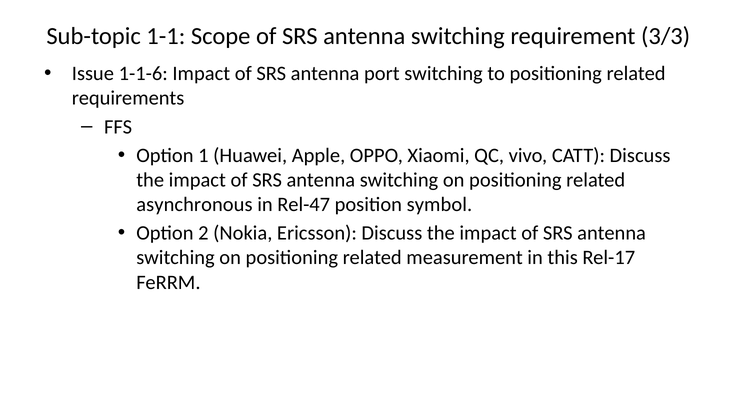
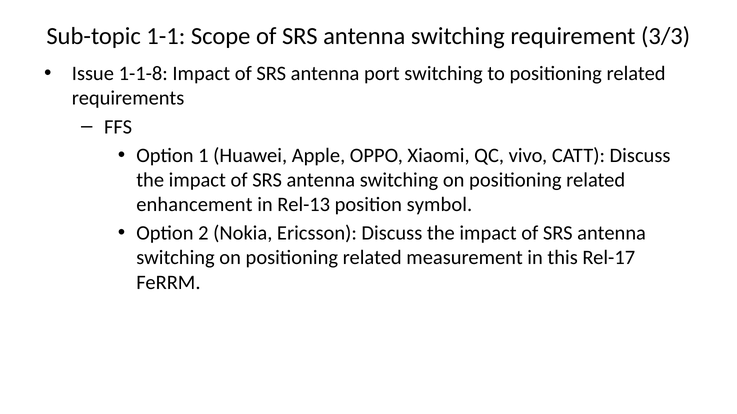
1-1-6: 1-1-6 -> 1-1-8 (143, 74)
asynchronous: asynchronous -> enhancement (194, 205)
Rel-47: Rel-47 -> Rel-13 (304, 205)
